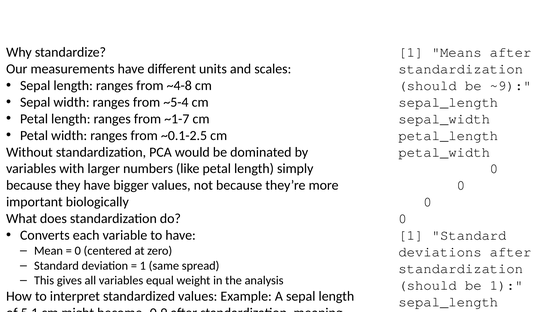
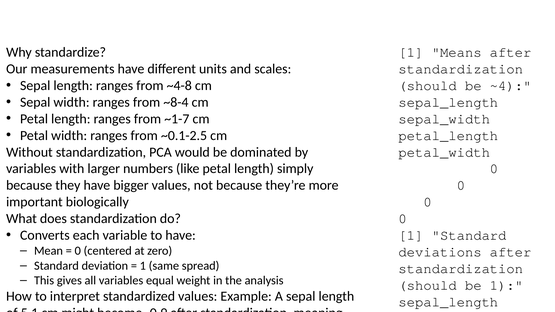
~9: ~9 -> ~4 (511, 86)
~5-4: ~5-4 -> ~8-4 (176, 102)
